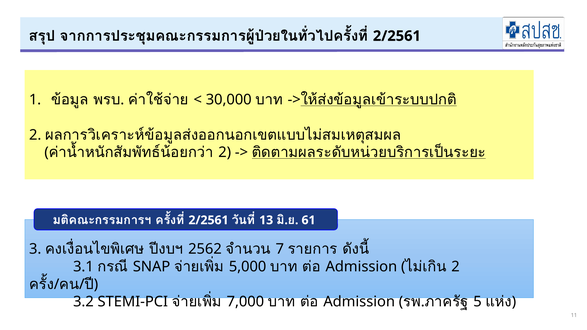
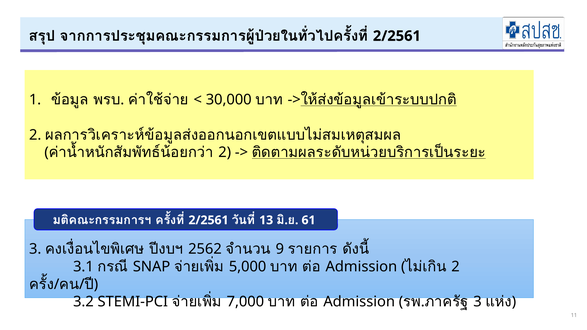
7: 7 -> 9 (280, 249)
5: 5 -> 3 (478, 302)
